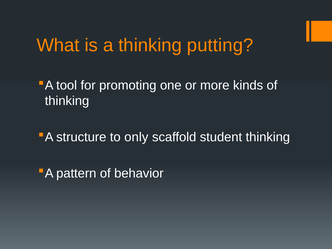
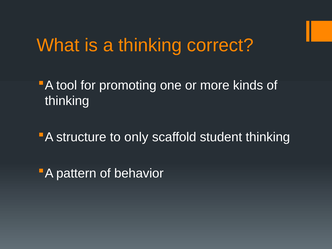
putting: putting -> correct (220, 45)
